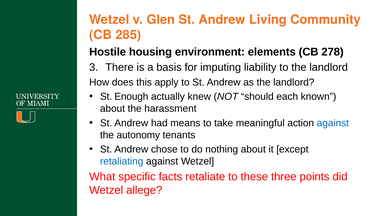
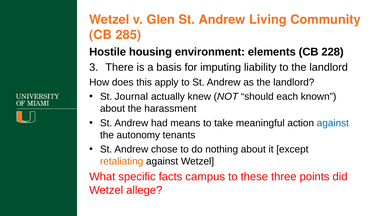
278: 278 -> 228 (333, 52)
Enough: Enough -> Journal (131, 97)
retaliating colour: blue -> orange (122, 161)
retaliate: retaliate -> campus (205, 177)
